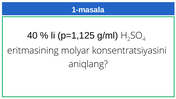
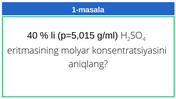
p=1,125: p=1,125 -> p=5,015 (76, 36)
